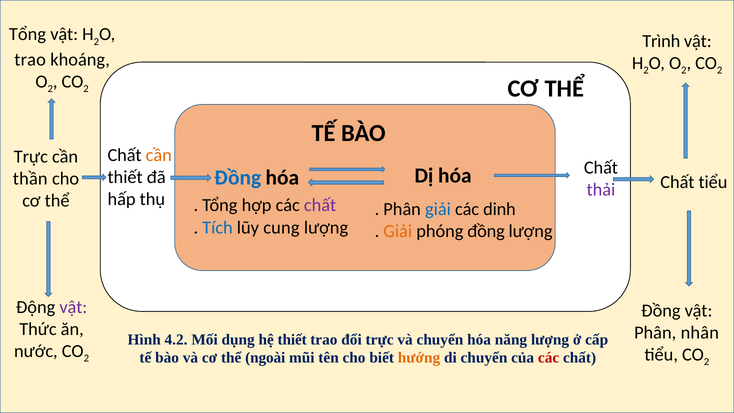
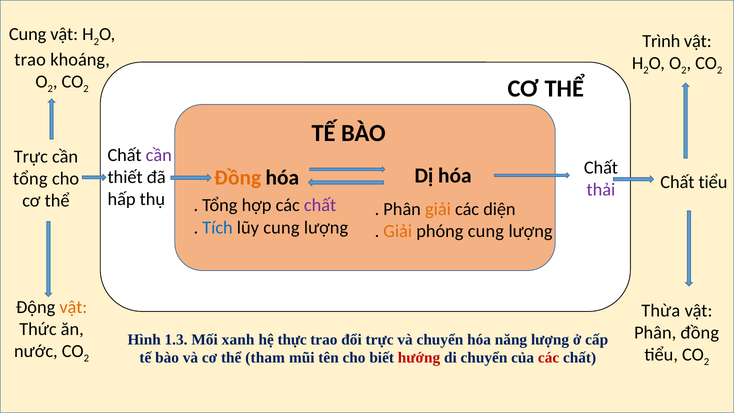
Tổng: Tổng -> Cung (28, 34)
cần colour: orange -> purple (159, 155)
Đồng colour: blue -> orange (238, 177)
thần: thần -> tổng (30, 179)
giải colour: blue -> orange (438, 209)
dinh: dinh -> diện (499, 209)
phóng đồng: đồng -> cung (486, 231)
vật colour: purple -> orange (73, 307)
Đồng: Đồng -> Thừa (661, 311)
Phân nhân: nhân -> đồng (700, 333)
4.2: 4.2 -> 1.3 (176, 339)
dụng: dụng -> xanh (238, 339)
hệ thiết: thiết -> thực (292, 339)
ngoài: ngoài -> tham (265, 358)
hướng colour: orange -> red (419, 358)
